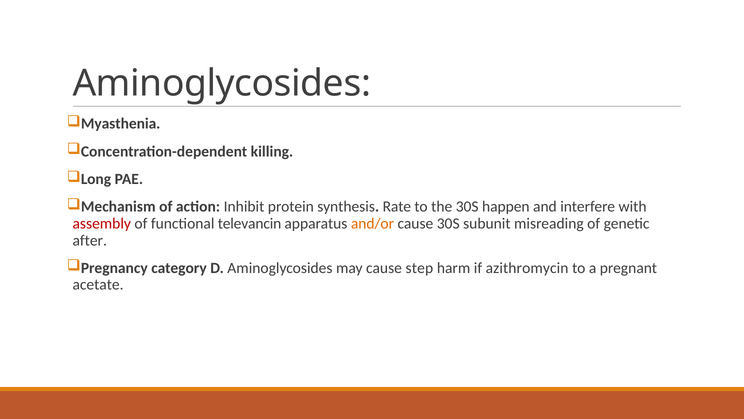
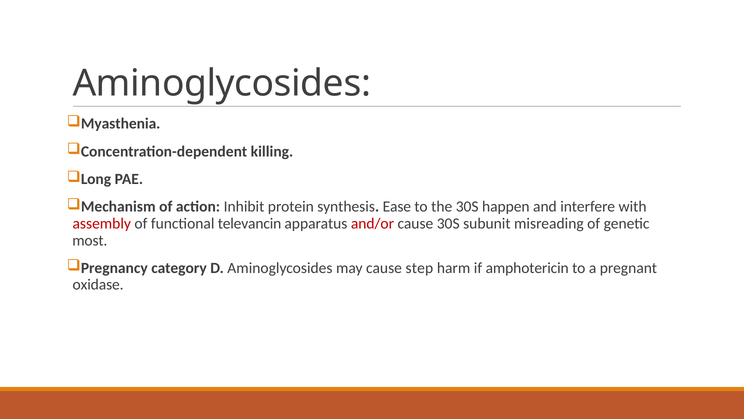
Rate: Rate -> Ease (397, 207)
and/or colour: orange -> red (372, 223)
after: after -> most (90, 240)
azithromycin: azithromycin -> amphotericin (527, 268)
acetate: acetate -> oxidase (98, 284)
